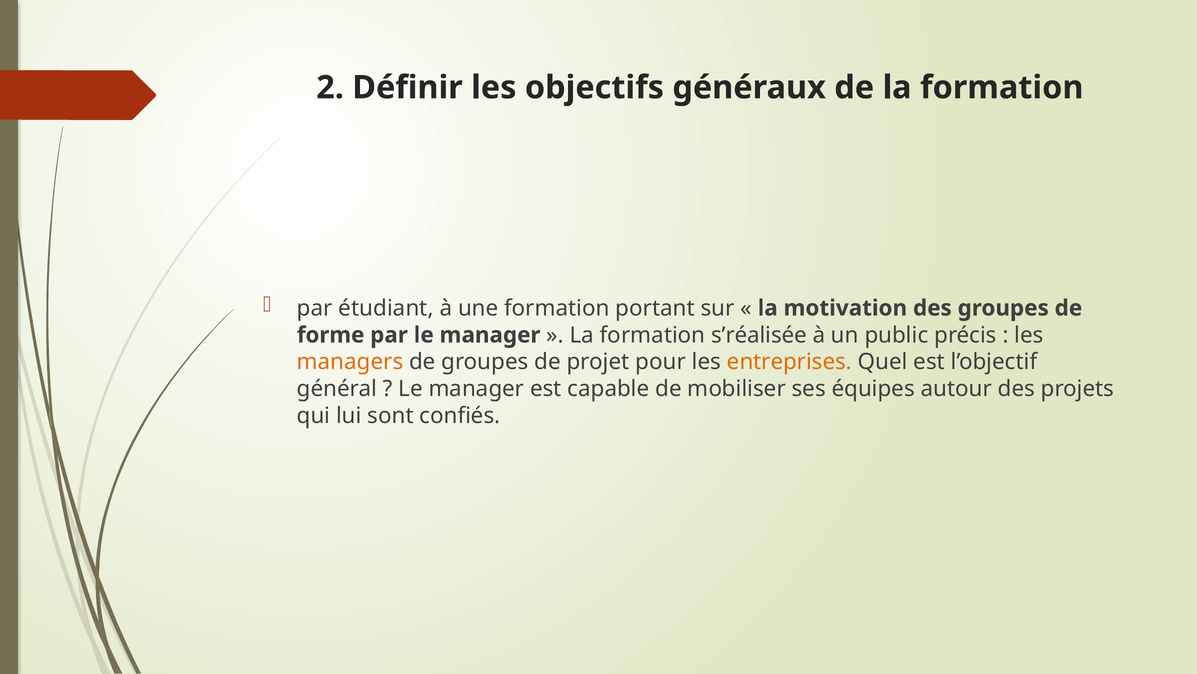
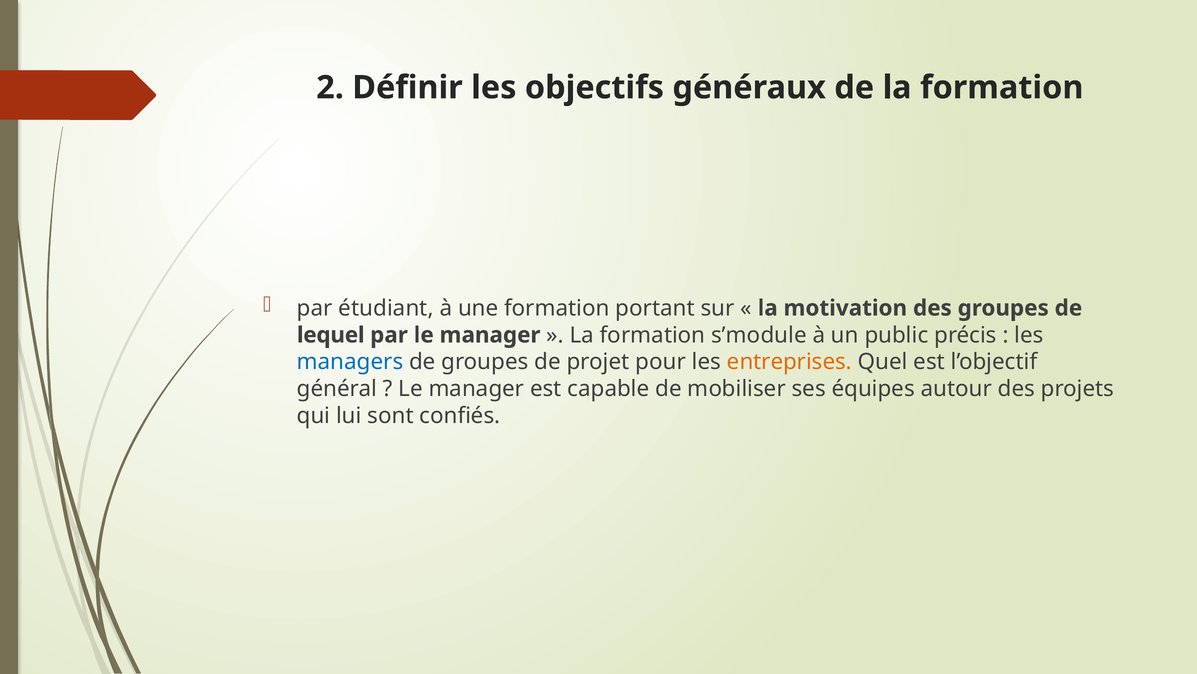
forme: forme -> lequel (331, 335)
s’réalisée: s’réalisée -> s’module (759, 335)
managers colour: orange -> blue (350, 362)
